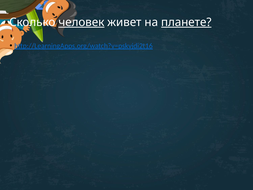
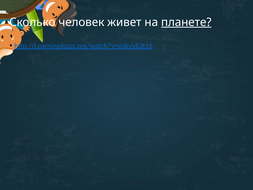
человек underline: present -> none (81, 22)
